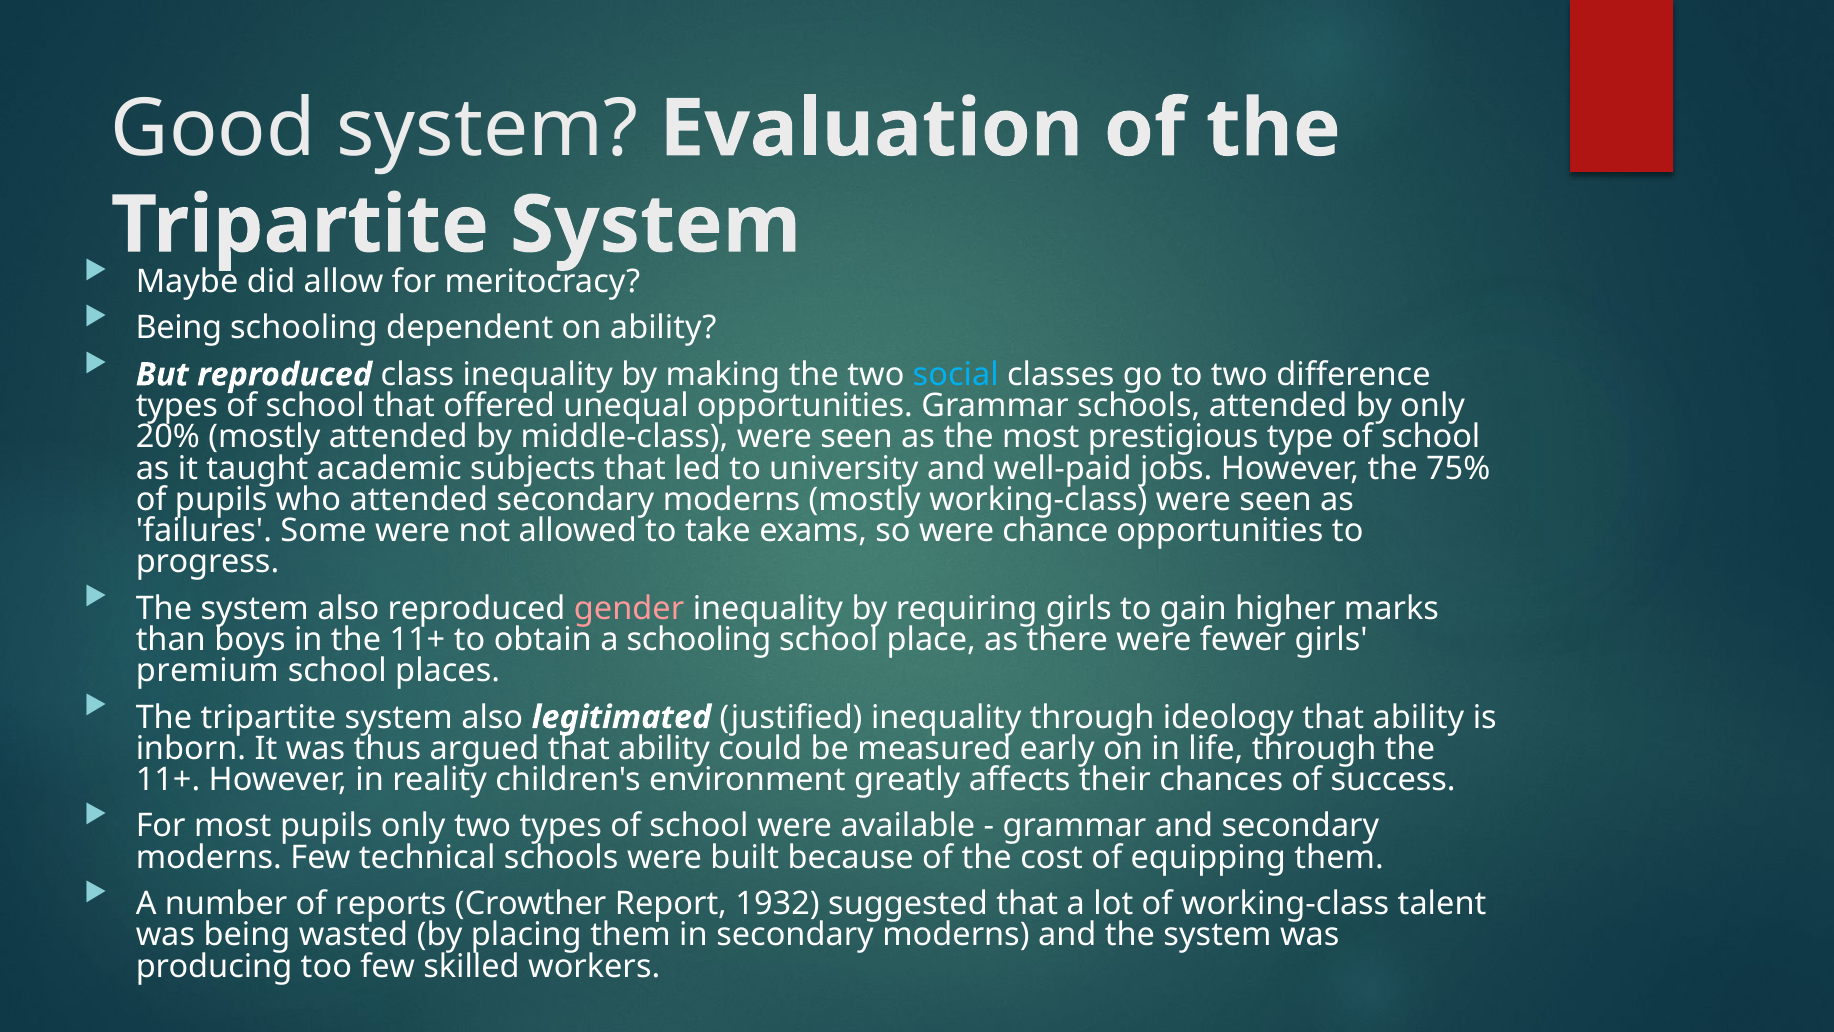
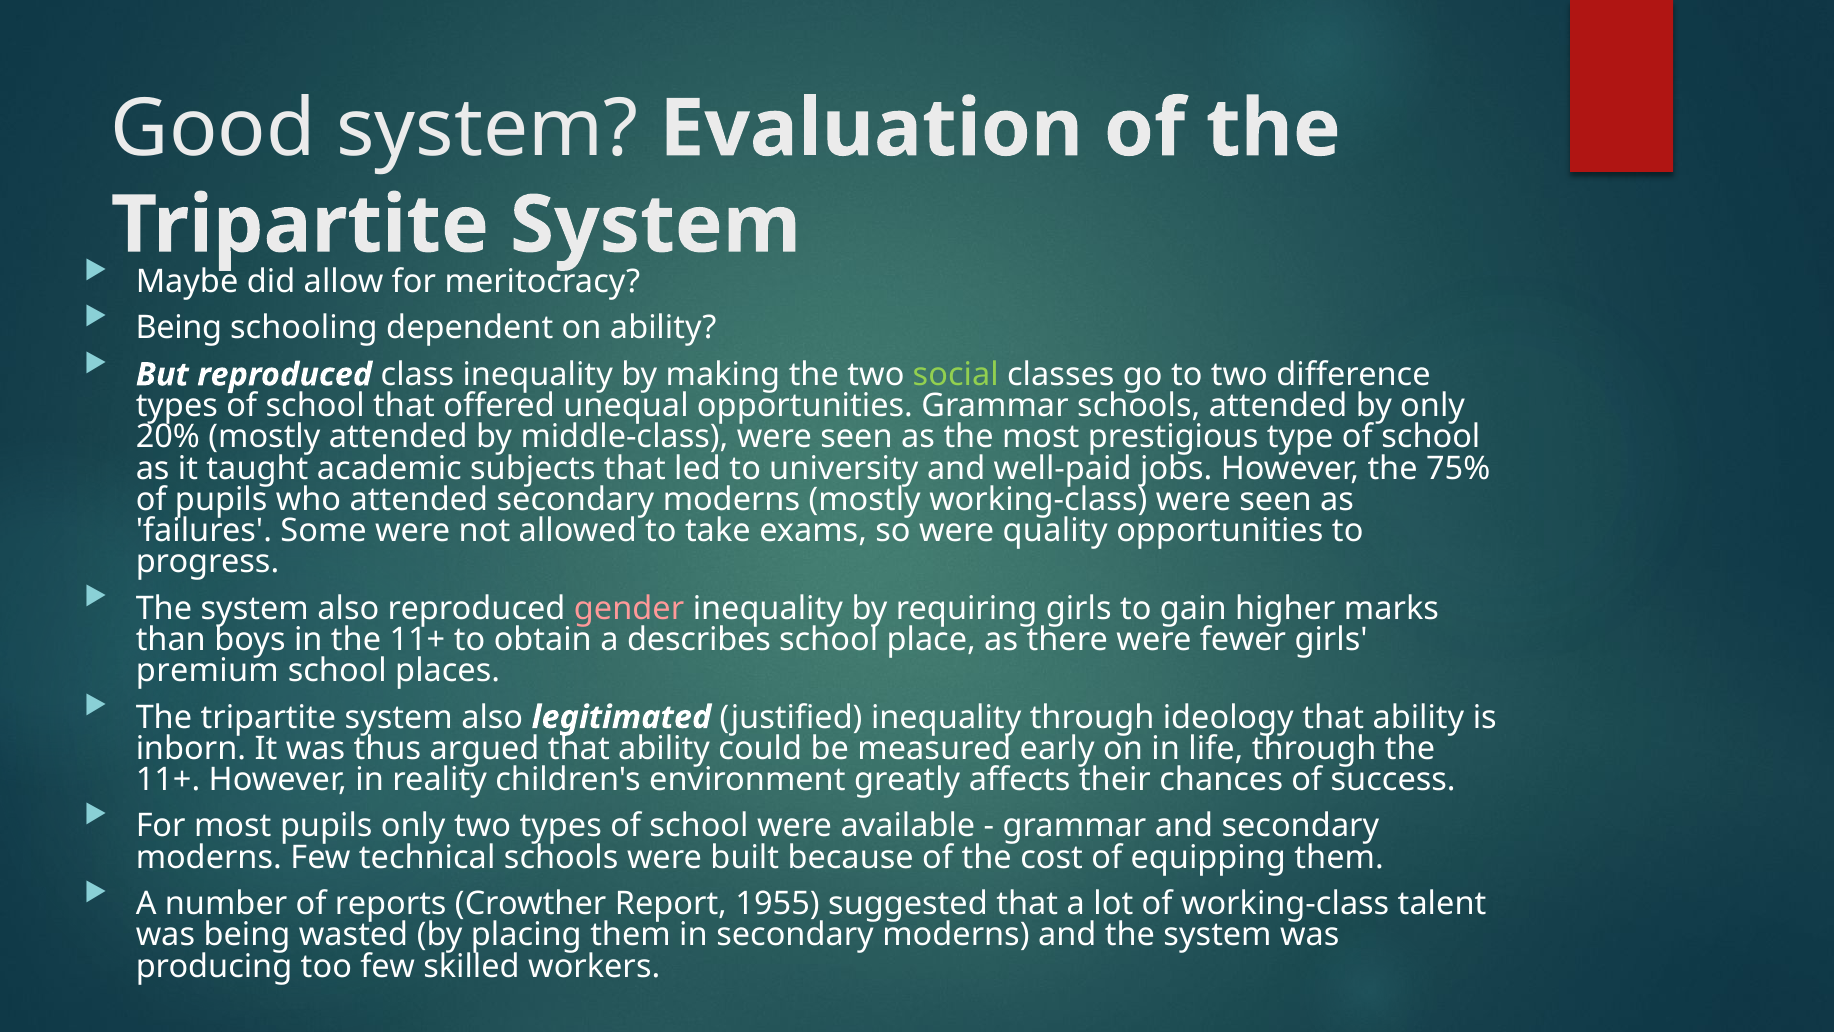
social colour: light blue -> light green (956, 375)
chance: chance -> quality (1055, 531)
a schooling: schooling -> describes (699, 639)
1932: 1932 -> 1955 (778, 904)
